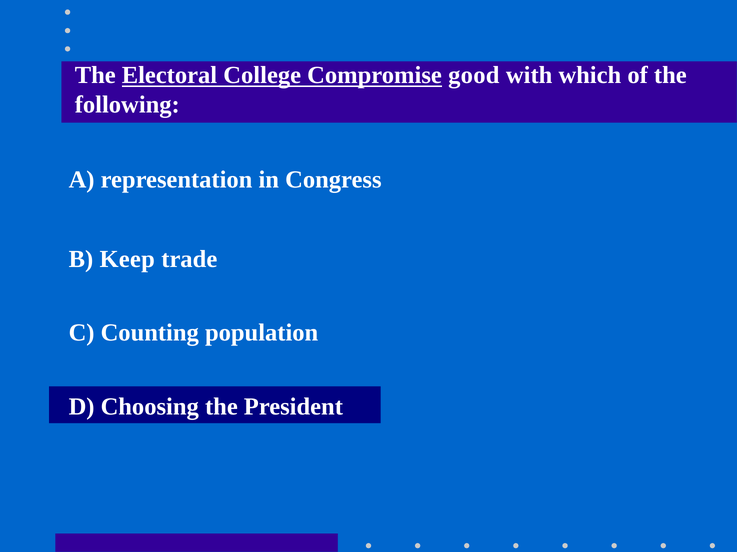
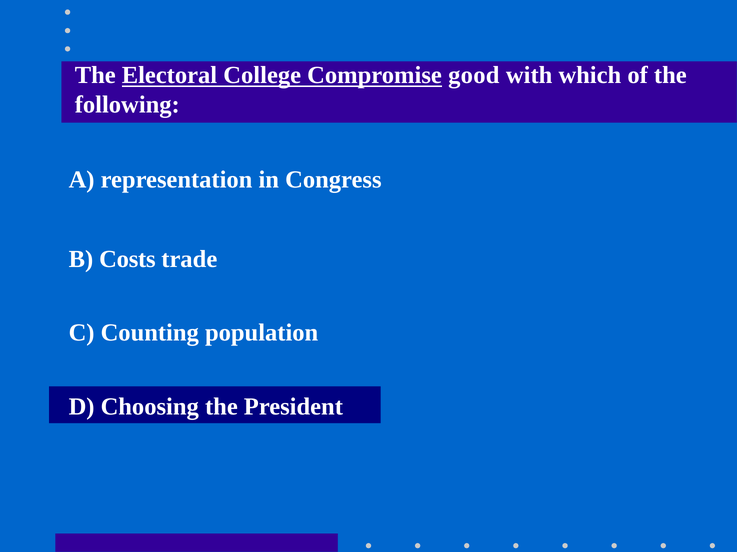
Keep: Keep -> Costs (127, 260)
